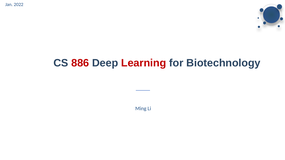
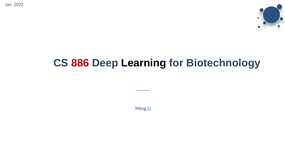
Learning colour: red -> black (144, 63)
